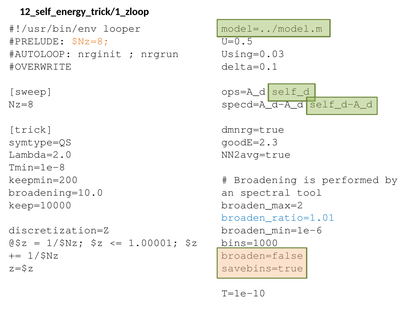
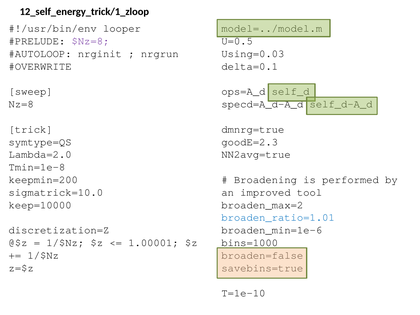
$Nz=8 colour: orange -> purple (90, 41)
broadening=10.0: broadening=10.0 -> sigmatrick=10.0 (56, 192)
spectral: spectral -> improved (265, 192)
